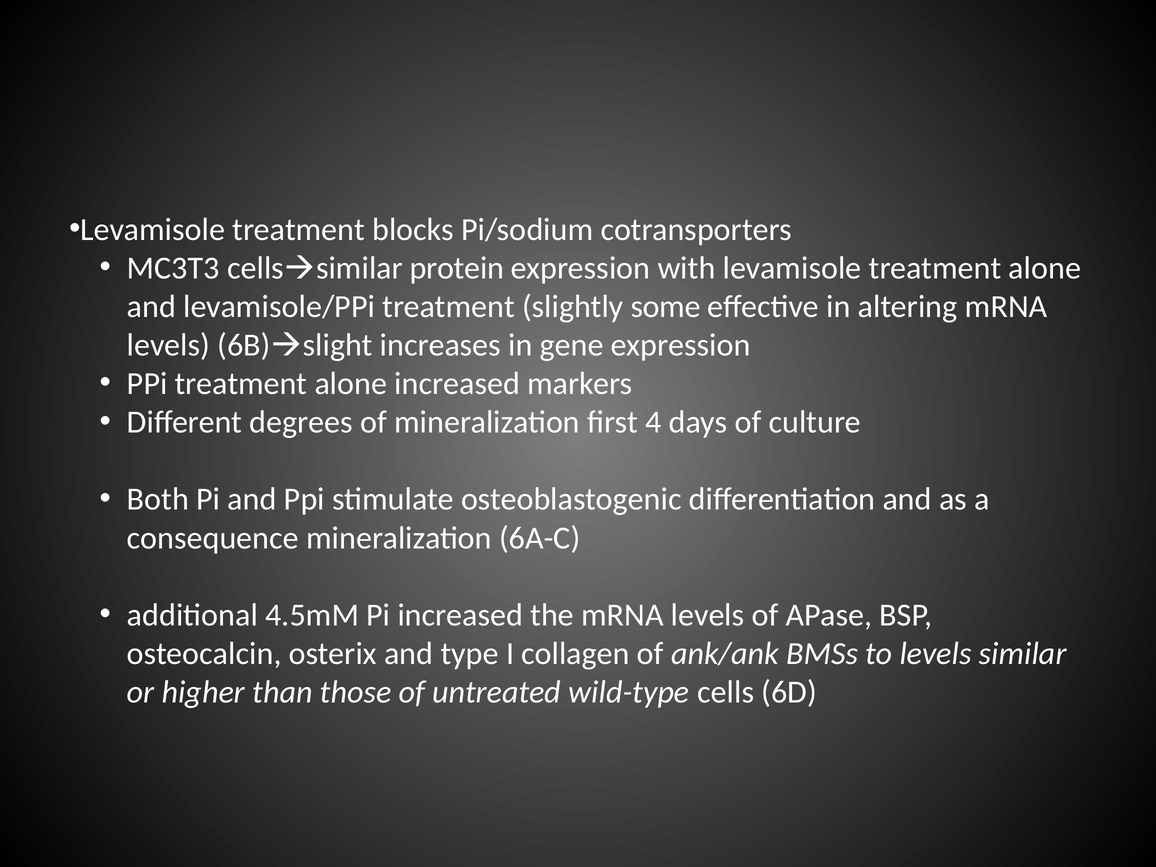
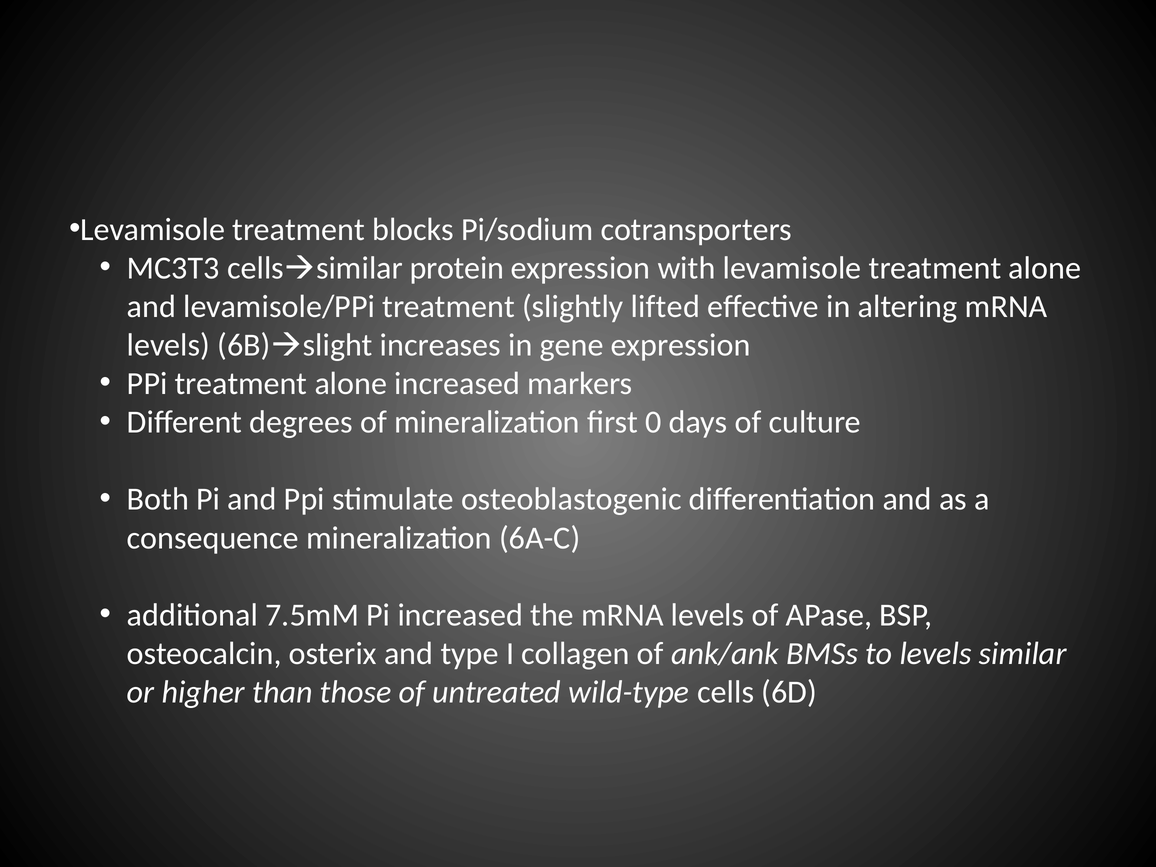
some: some -> lifted (665, 307)
4: 4 -> 0 (653, 422)
4.5mM: 4.5mM -> 7.5mM (312, 615)
